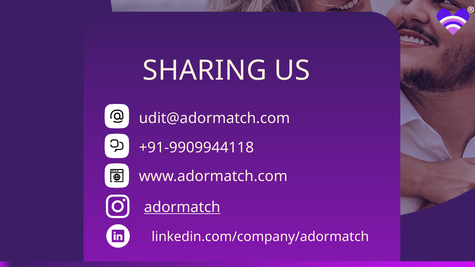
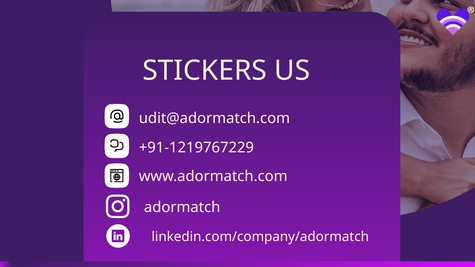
SHARING: SHARING -> STICKERS (205, 71)
+91-9909944118: +91-9909944118 -> +91-1219767229 (196, 148)
adormatch underline: present -> none (182, 207)
